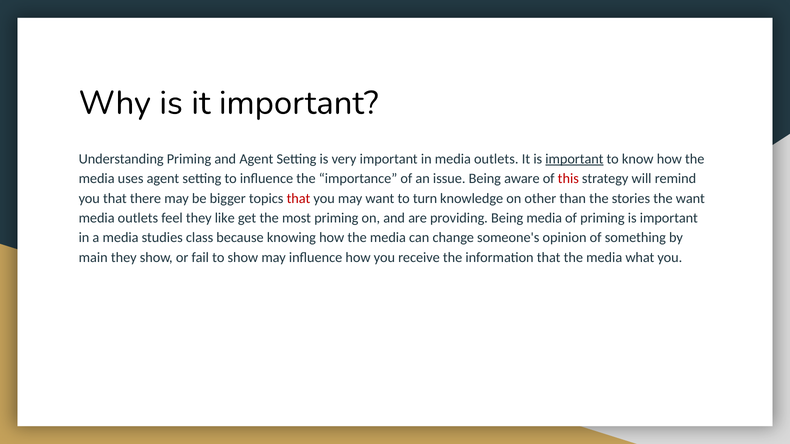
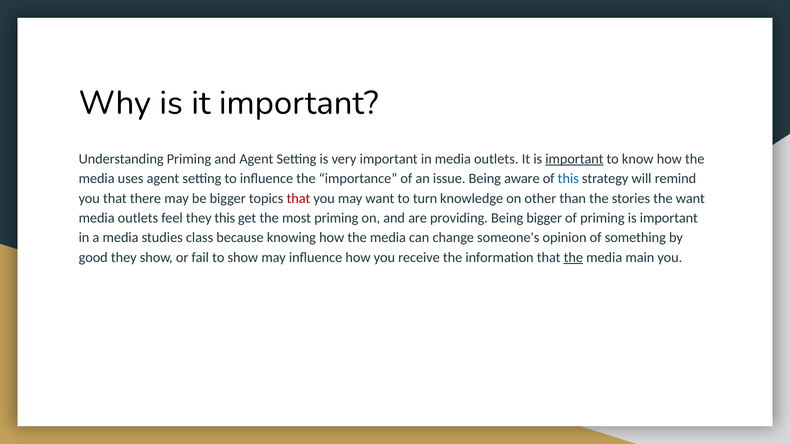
this colour: red -> blue (568, 179)
they like: like -> this (225, 218)
Being media: media -> bigger (544, 218)
main: main -> good (93, 258)
the underline: none -> present (573, 258)
what: what -> main (640, 258)
